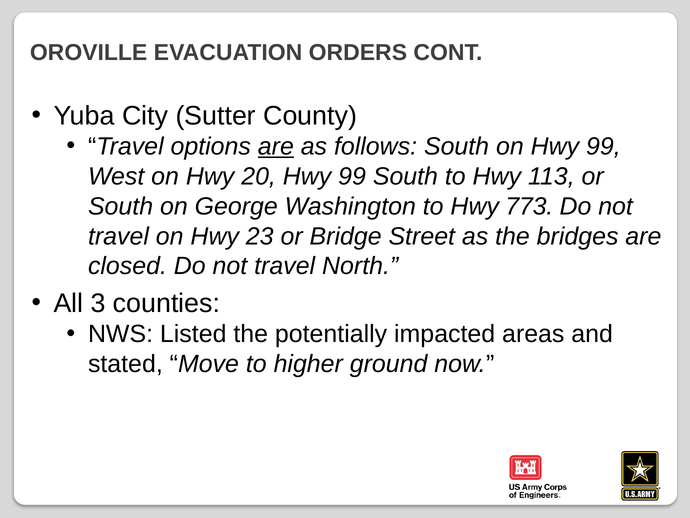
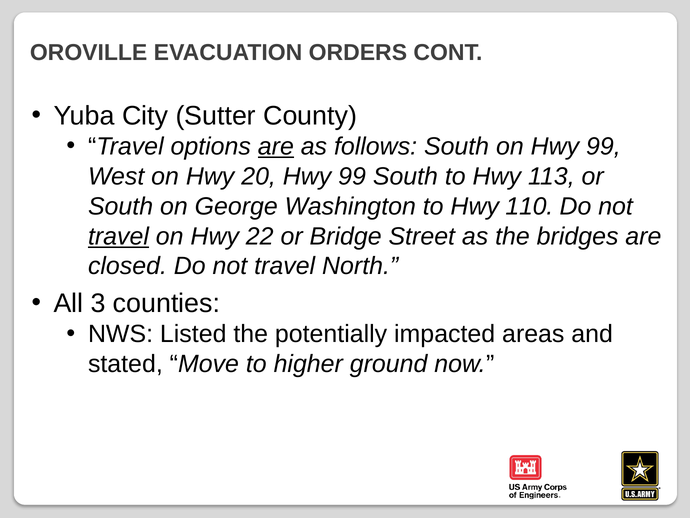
773: 773 -> 110 (529, 206)
travel underline: none -> present (118, 236)
23: 23 -> 22 (260, 236)
